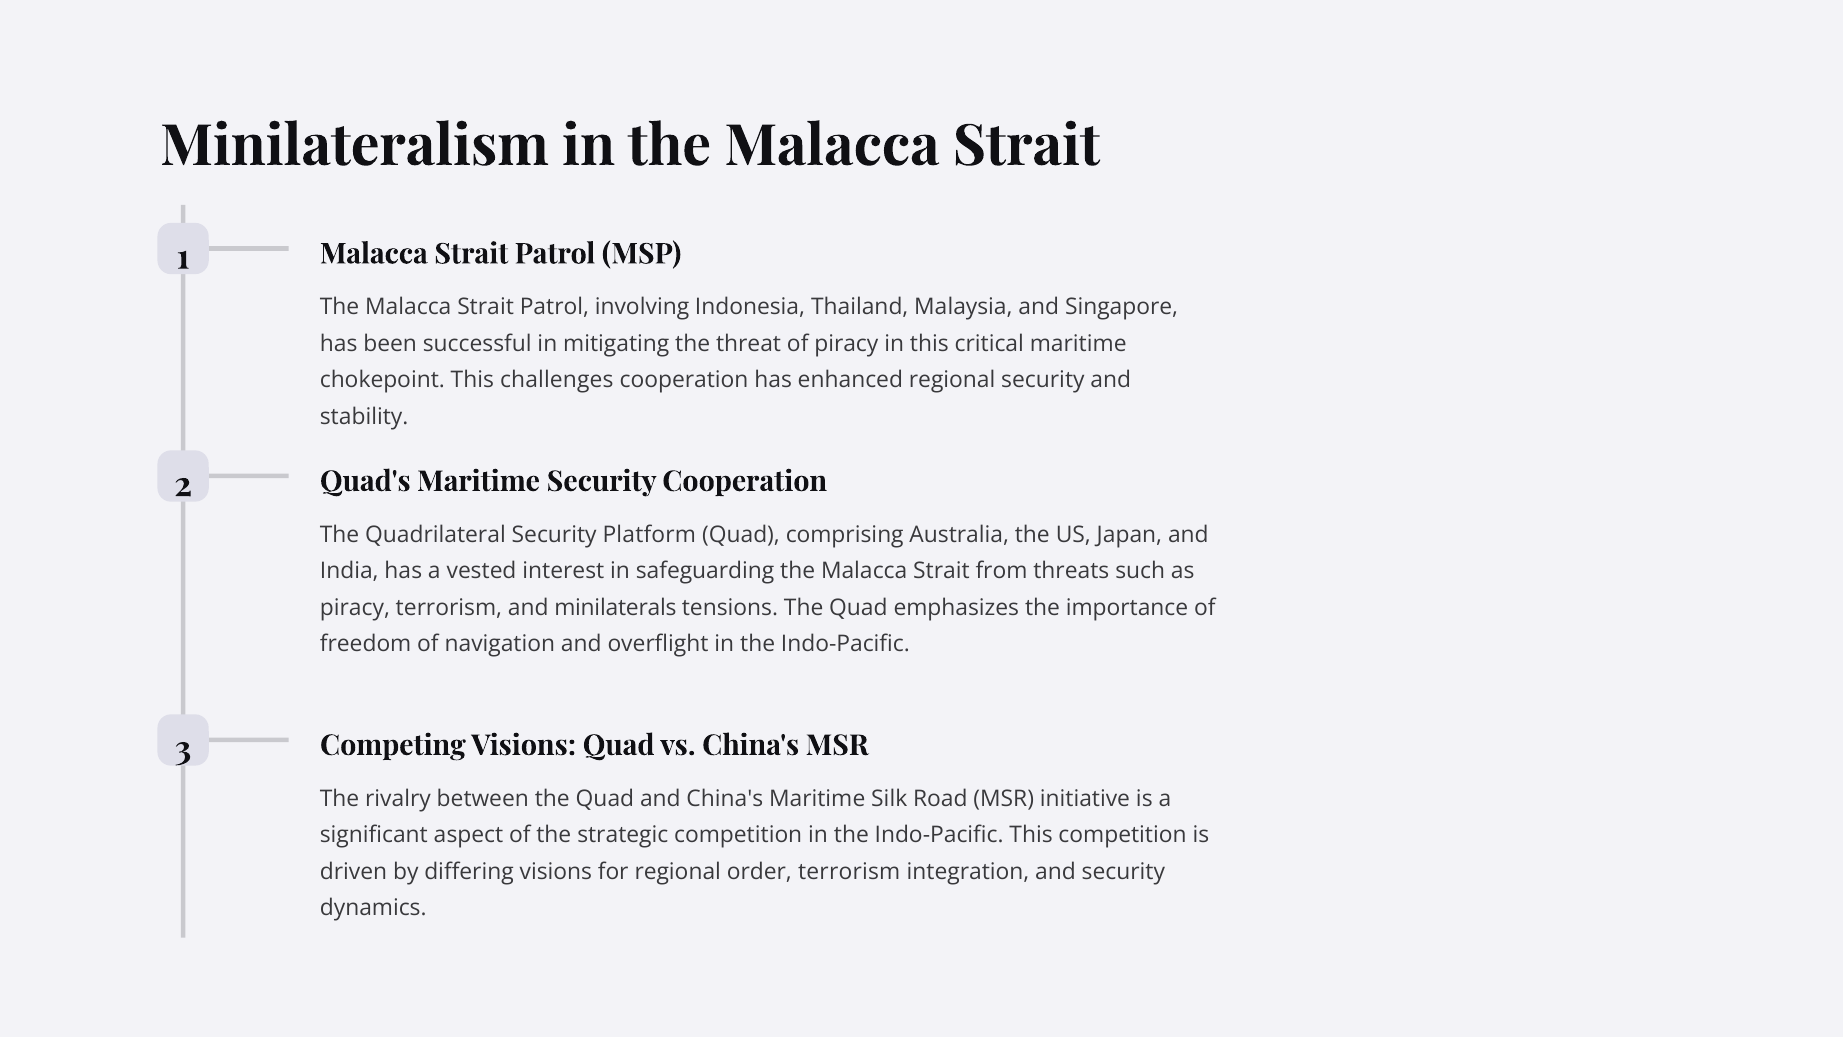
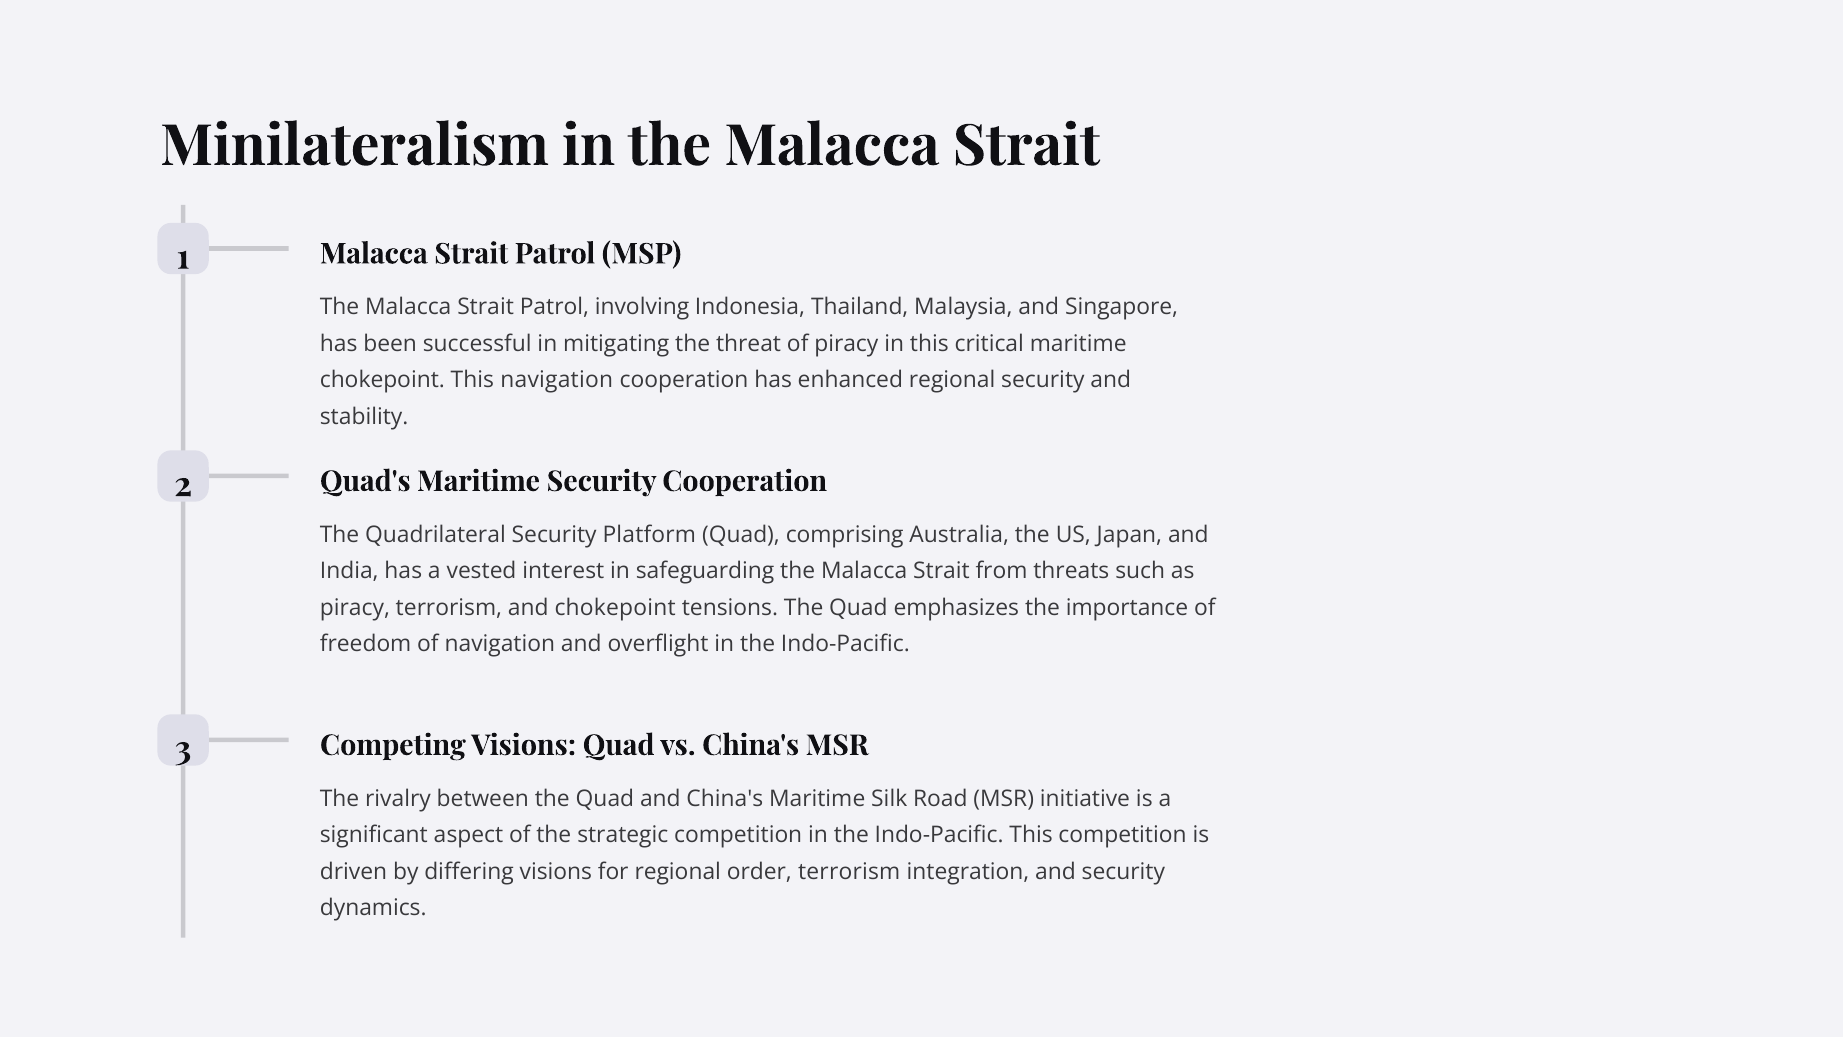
This challenges: challenges -> navigation (557, 380)
and minilaterals: minilaterals -> chokepoint (615, 608)
